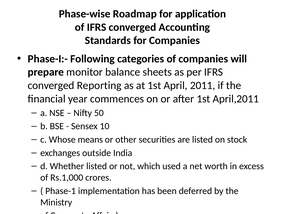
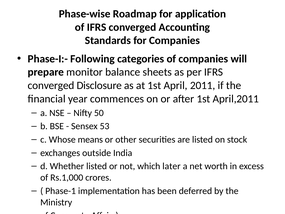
Reporting: Reporting -> Disclosure (99, 85)
10: 10 -> 53 (105, 126)
used: used -> later (171, 166)
